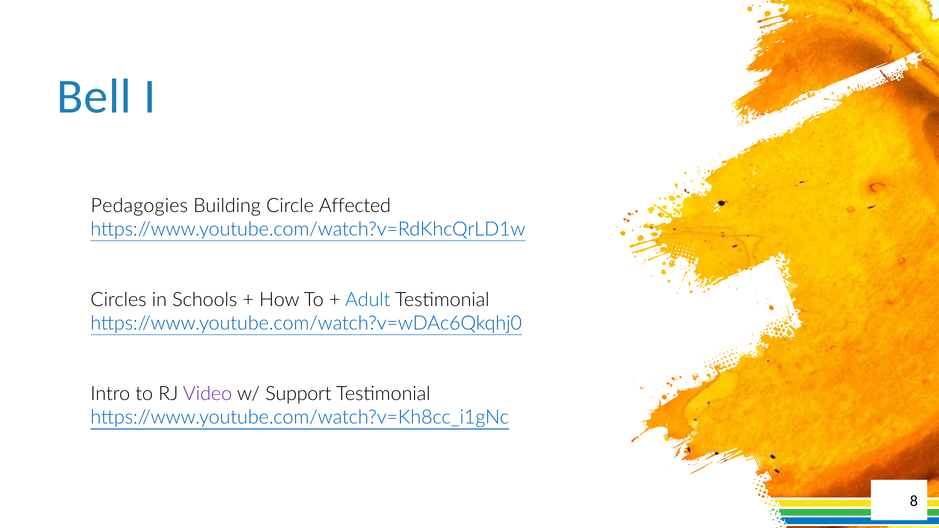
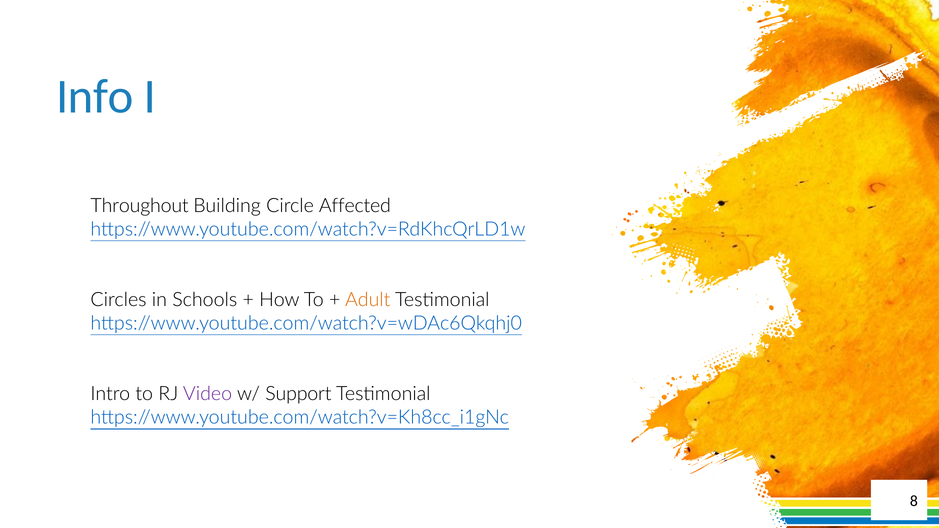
Bell: Bell -> Info (95, 97)
Pedagogies: Pedagogies -> Throughout (140, 206)
Adult colour: blue -> orange (368, 300)
